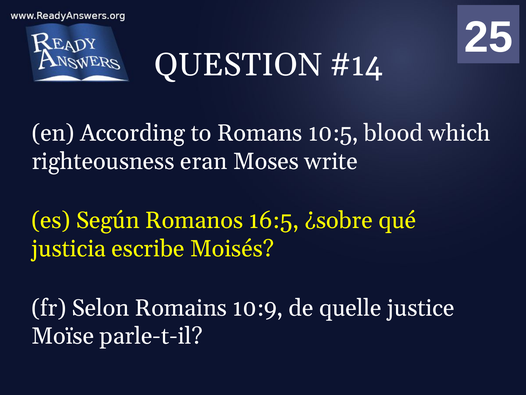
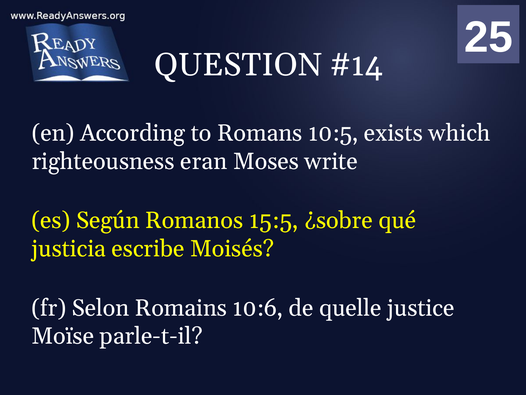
blood: blood -> exists (393, 133)
16:5: 16:5 -> 15:5 (274, 220)
10:9: 10:9 -> 10:6 (258, 308)
